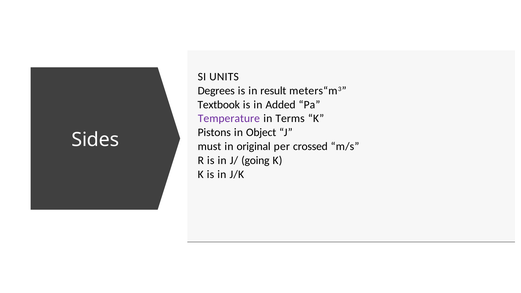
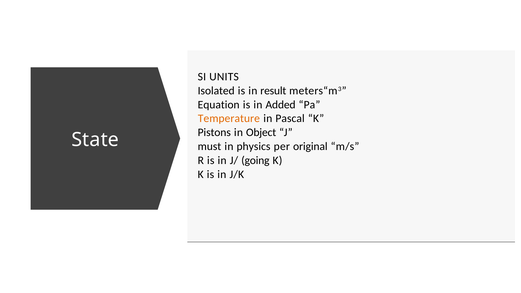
Degrees: Degrees -> Isolated (216, 91)
Textbook: Textbook -> Equation (219, 105)
Temperature colour: purple -> orange (229, 119)
Terms: Terms -> Pascal (290, 119)
Sides: Sides -> State (95, 140)
original: original -> physics (254, 146)
crossed: crossed -> original (310, 146)
